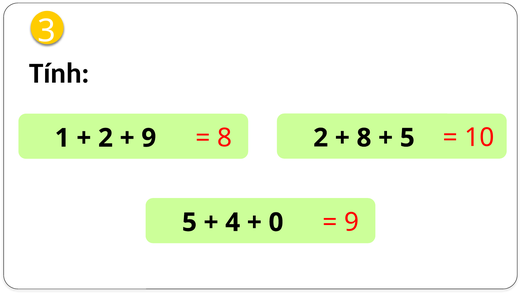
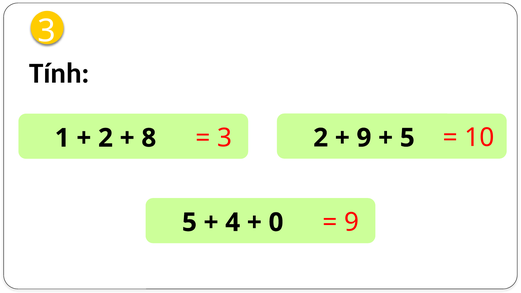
8: 8 -> 3 (224, 138)
8: 8 -> 9 (364, 138)
9: 9 -> 8 (149, 138)
